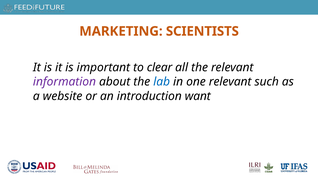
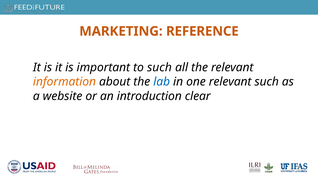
SCIENTISTS: SCIENTISTS -> REFERENCE (202, 31)
to clear: clear -> such (159, 67)
information colour: purple -> orange (64, 82)
want: want -> clear (198, 96)
